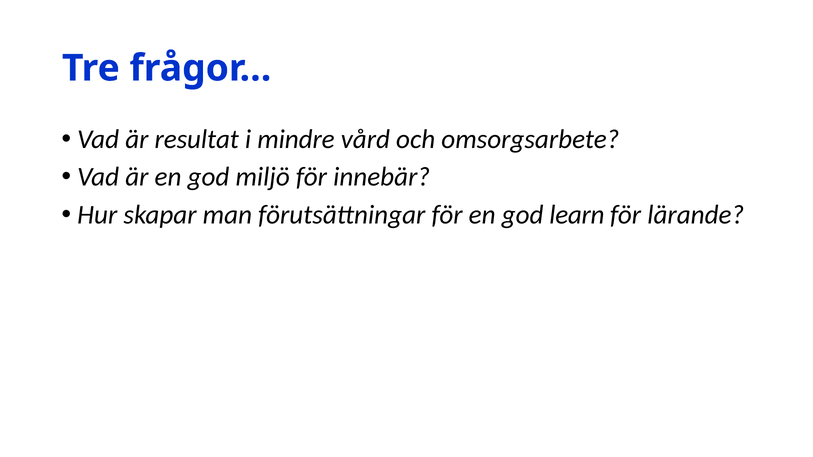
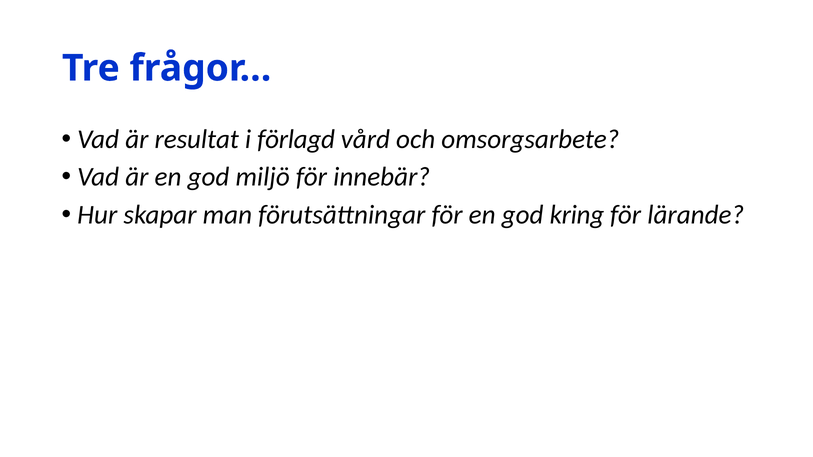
mindre: mindre -> förlagd (296, 139)
learn: learn -> kring (577, 215)
